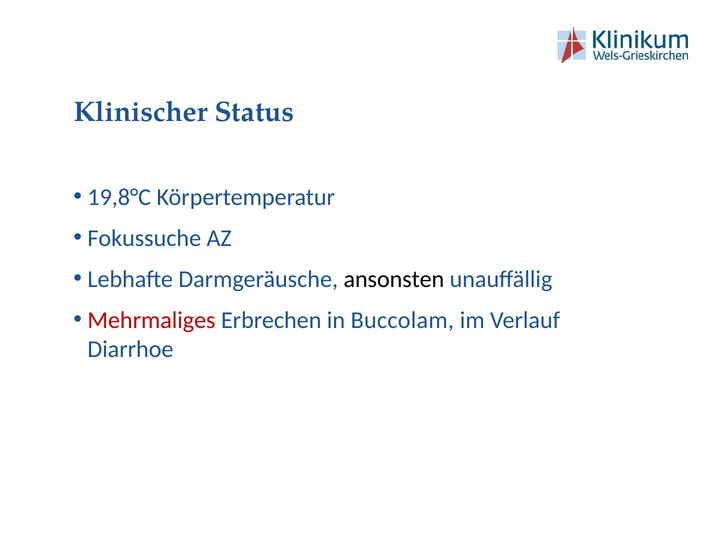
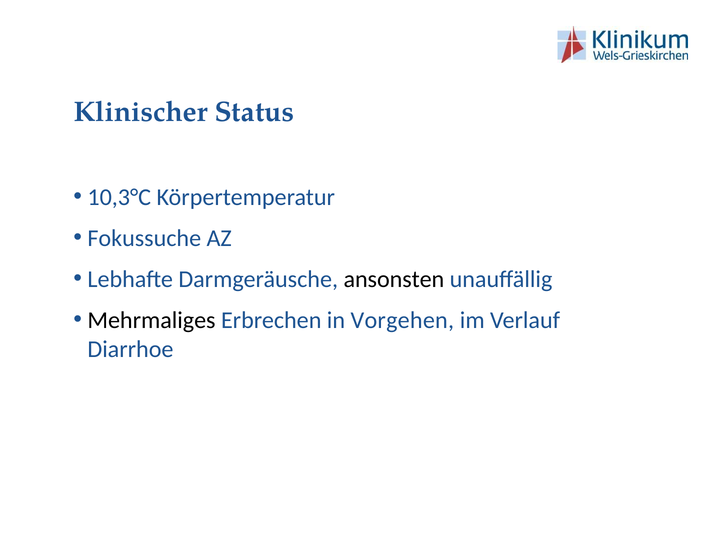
19,8°C: 19,8°C -> 10,3°C (119, 197)
Mehrmaliges colour: red -> black (151, 320)
Buccolam: Buccolam -> Vorgehen (402, 320)
